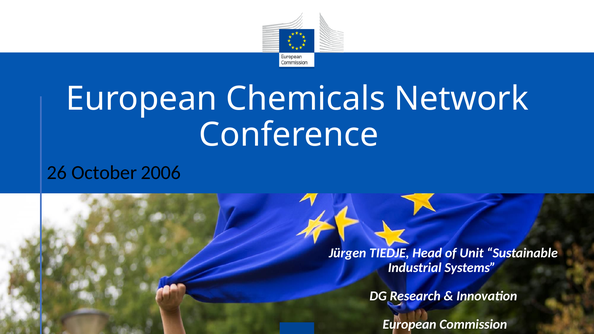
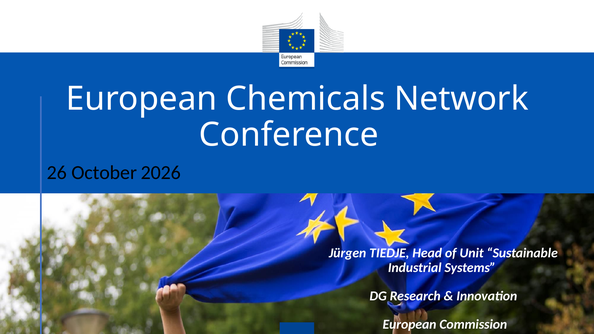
2006: 2006 -> 2026 (161, 173)
